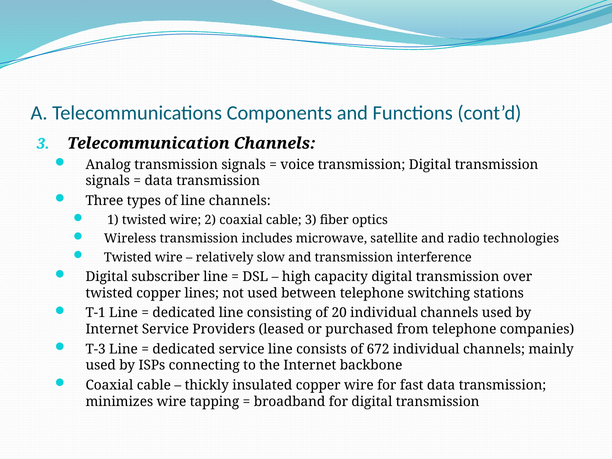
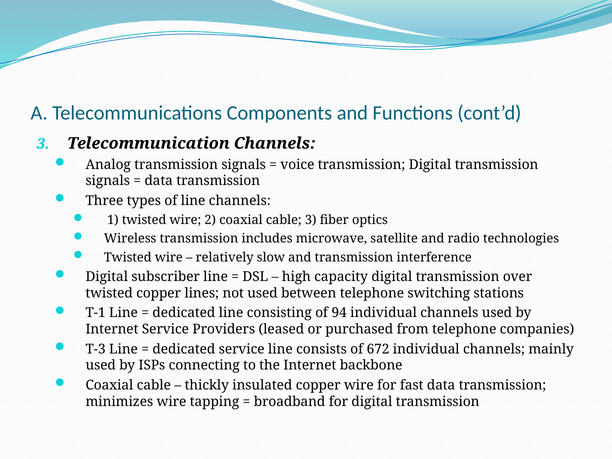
20: 20 -> 94 (339, 313)
